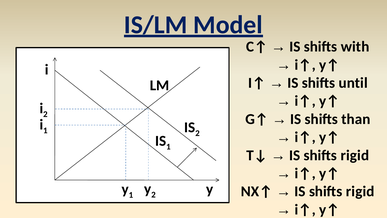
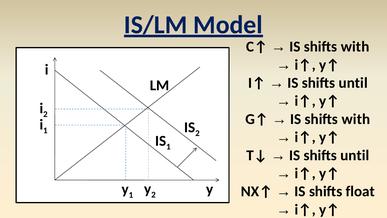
than: than -> with (356, 119)
rigid: rigid -> until (355, 155)
rigid: rigid -> float (360, 191)
